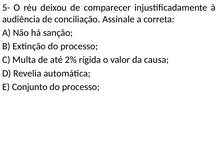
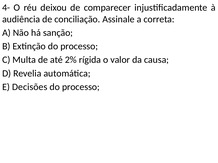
5-: 5- -> 4- (6, 8)
Conjunto: Conjunto -> Decisões (30, 87)
